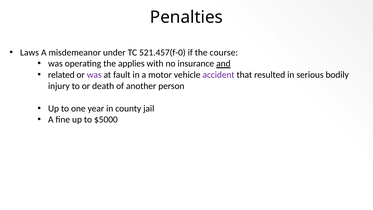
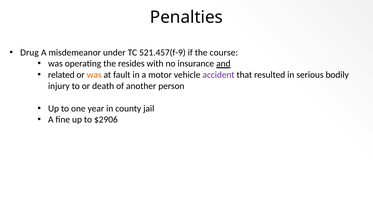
Laws: Laws -> Drug (29, 52)
521.457(f-0: 521.457(f-0 -> 521.457(f-9 (162, 52)
applies: applies -> resides (131, 64)
was colour: purple -> orange (94, 75)
$5000: $5000 -> $2906 (106, 120)
